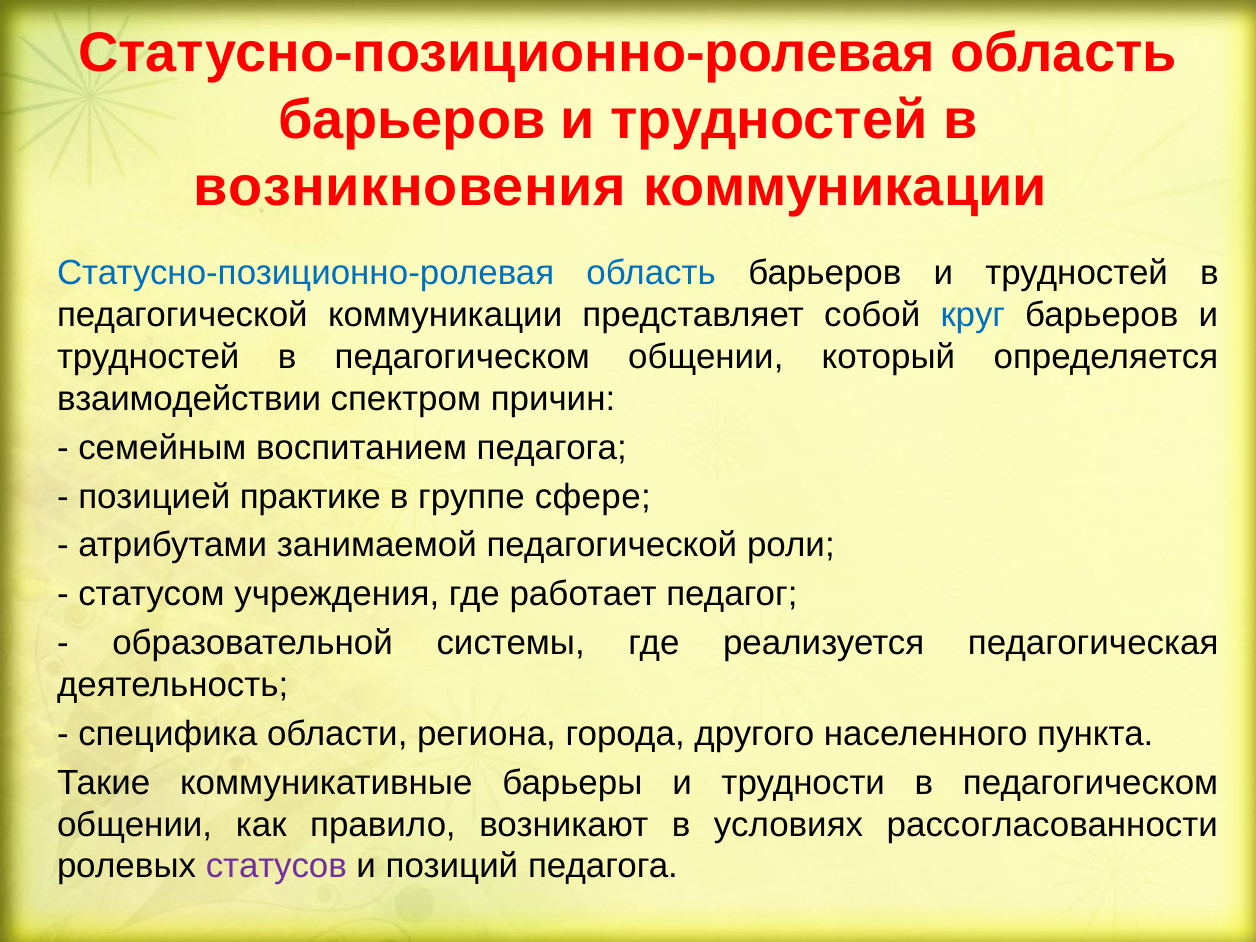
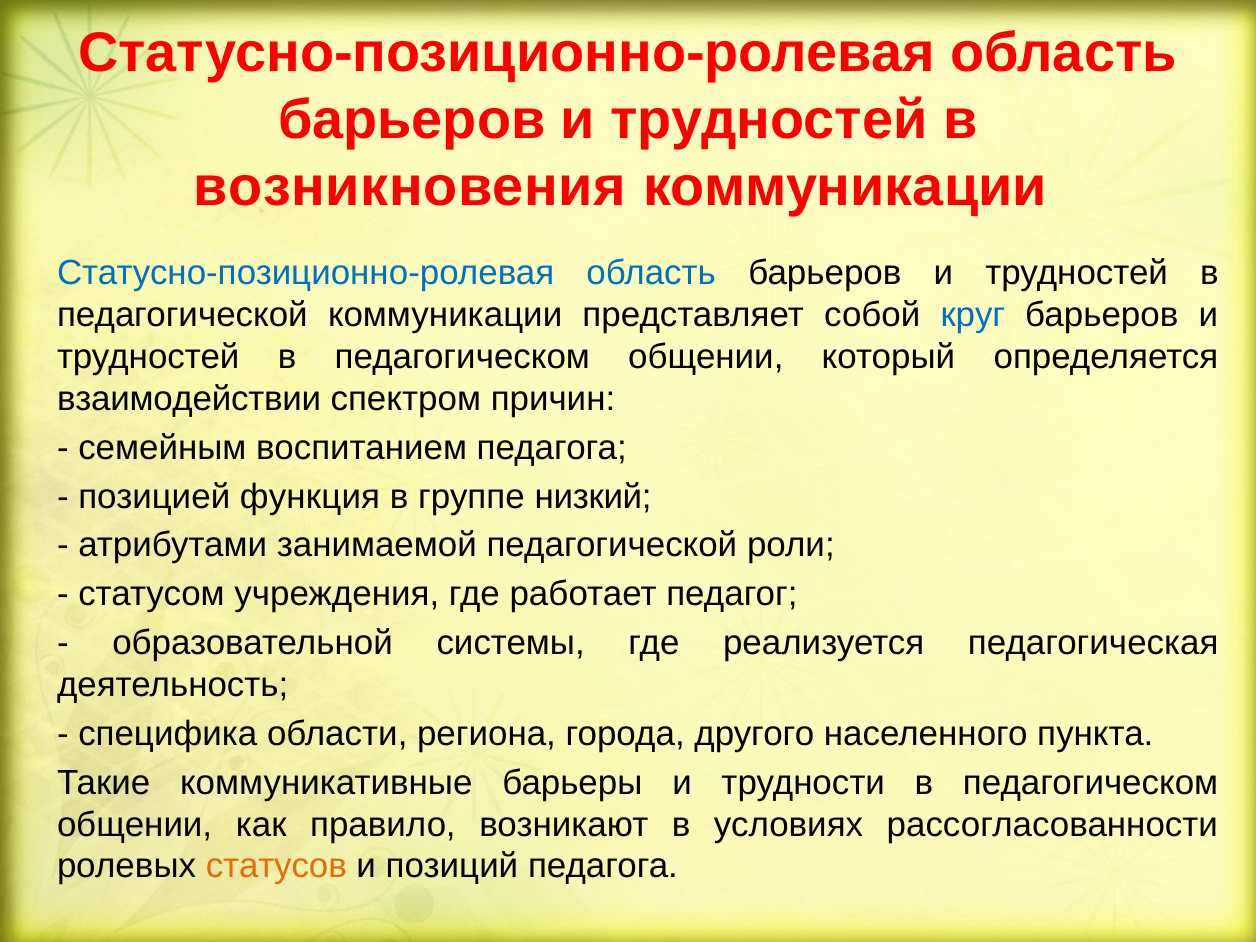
практике: практике -> функция (310, 497)
сфере: сфере -> низкий (593, 497)
статусов colour: purple -> orange (276, 866)
